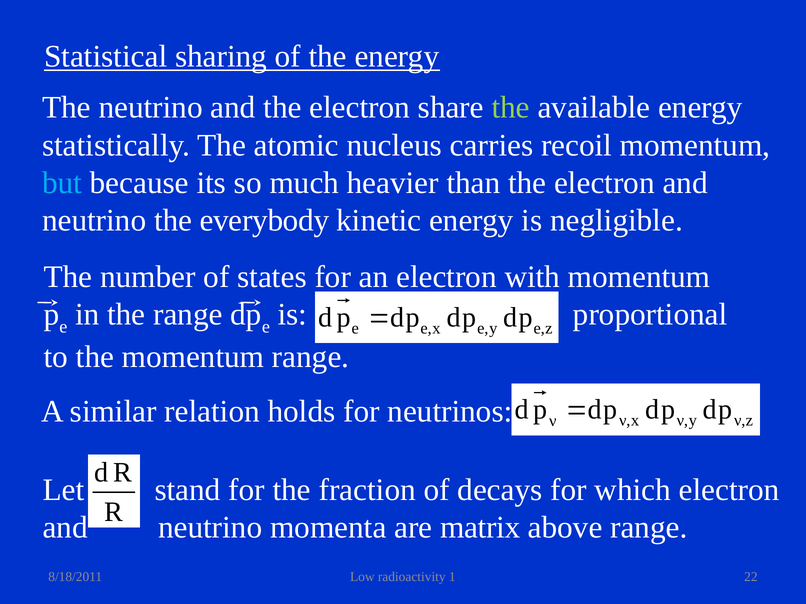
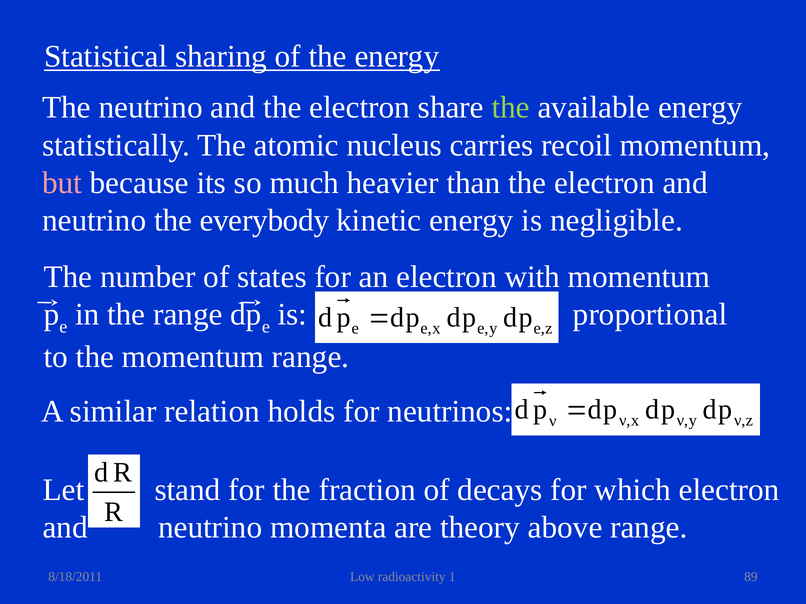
but colour: light blue -> pink (62, 183)
matrix: matrix -> theory (480, 528)
22: 22 -> 89 (751, 577)
